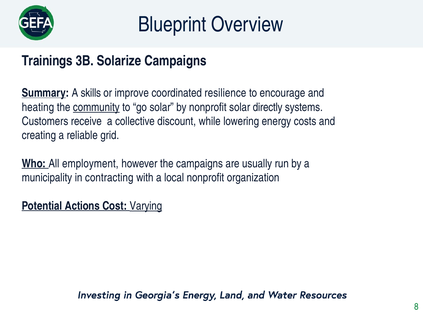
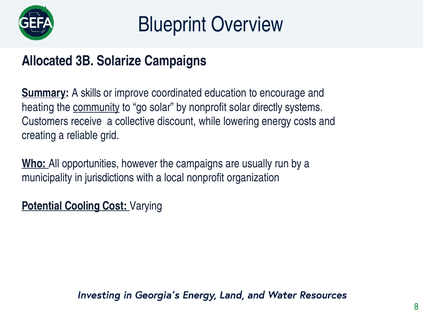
Trainings: Trainings -> Allocated (47, 61)
resilience: resilience -> education (225, 93)
employment: employment -> opportunities (90, 164)
contracting: contracting -> jurisdictions (109, 178)
Actions: Actions -> Cooling (82, 206)
Varying underline: present -> none (146, 206)
